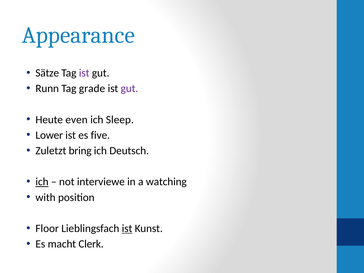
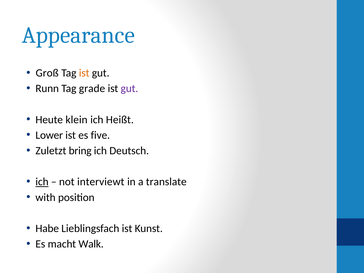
Sätze: Sätze -> Groß (47, 73)
ist colour: purple -> orange (84, 73)
even: even -> klein (77, 120)
Sleep: Sleep -> Heißt (120, 120)
interviewe: interviewe -> interviewt (101, 182)
watching: watching -> translate (166, 182)
Floor: Floor -> Habe (47, 228)
ist underline: present -> none (127, 228)
Clerk: Clerk -> Walk (91, 244)
